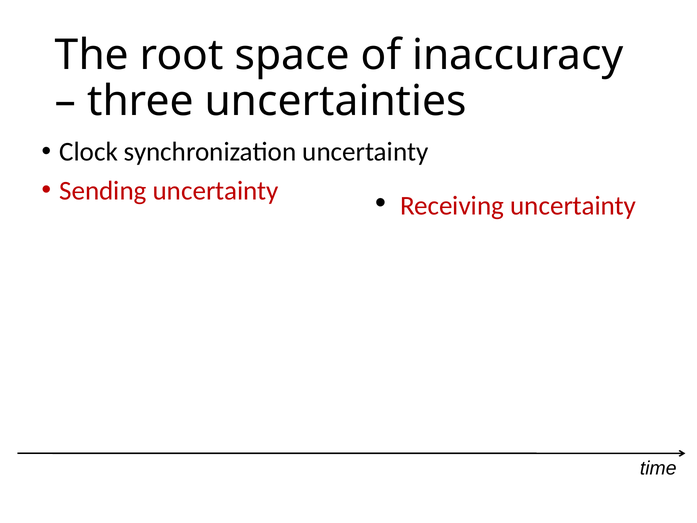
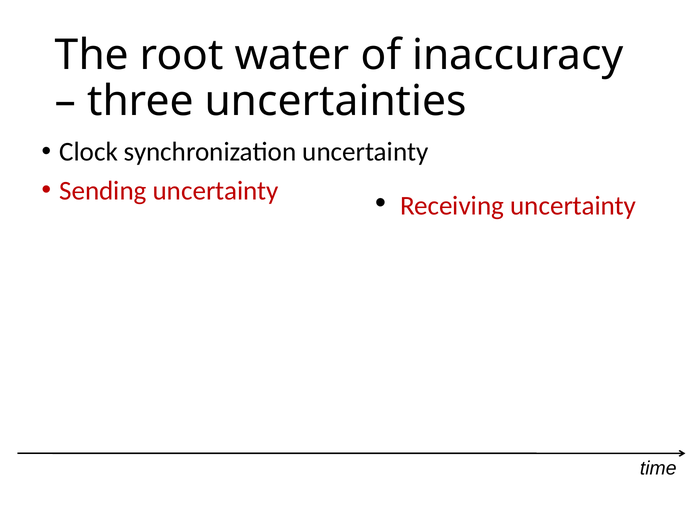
space: space -> water (292, 55)
